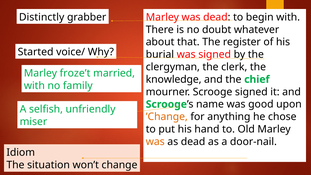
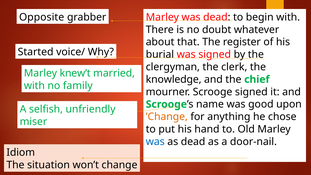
Distinctly: Distinctly -> Opposite (42, 17)
froze’t: froze’t -> knew’t (75, 73)
was colour: orange -> blue (155, 142)
